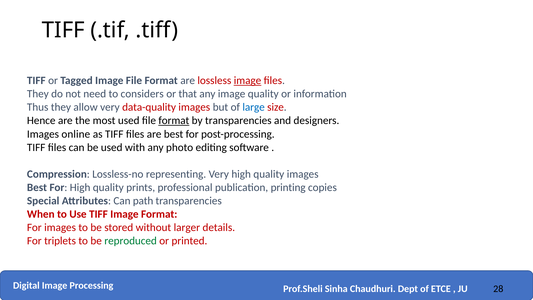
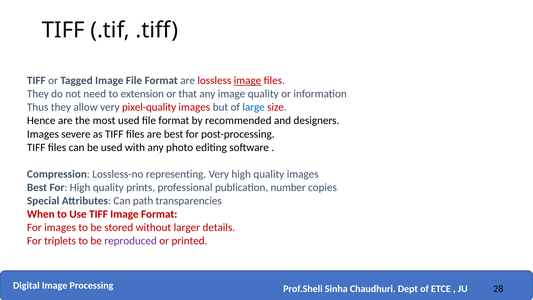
considers: considers -> extension (142, 94)
data-quality: data-quality -> pixel-quality (149, 107)
format underline: present -> none (174, 121)
by transparencies: transparencies -> recommended (238, 121)
online: online -> severe (76, 134)
printing: printing -> number (288, 187)
reproduced colour: green -> purple (131, 241)
